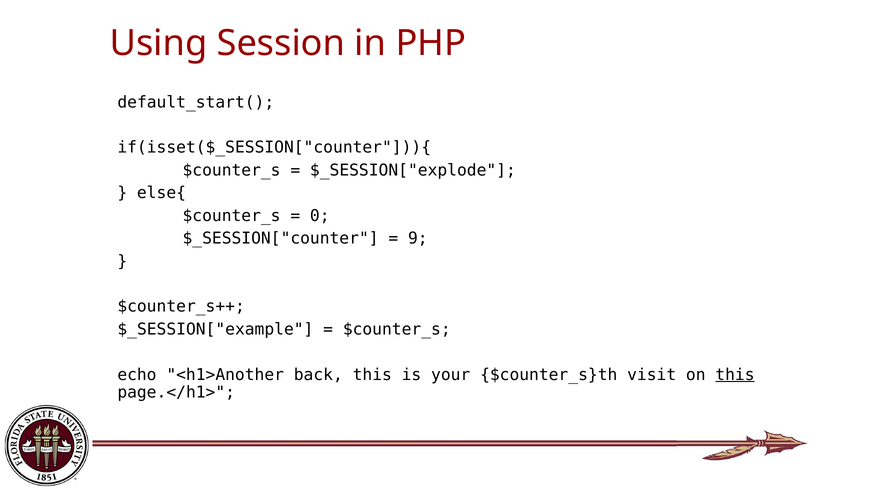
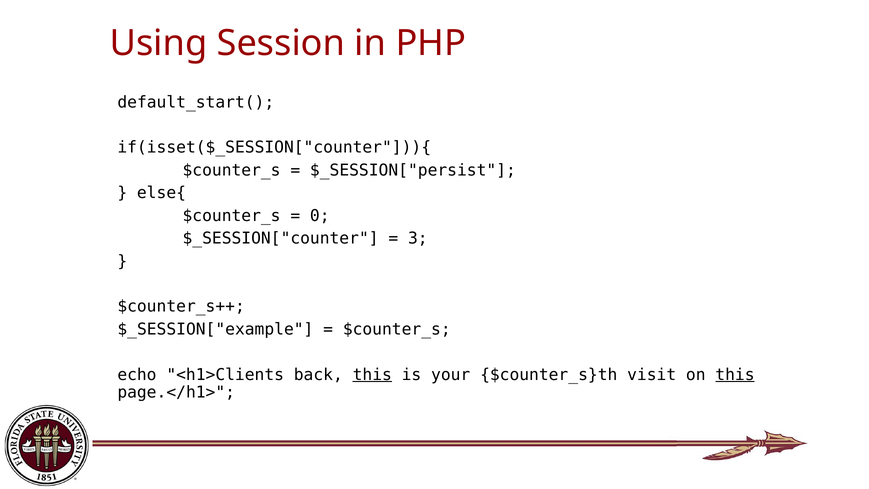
$_SESSION["explode: $_SESSION["explode -> $_SESSION["persist (413, 170)
9: 9 -> 3 (418, 238)
<h1>Another: <h1>Another -> <h1>Clients (225, 375)
this underline: none -> present (372, 375)
